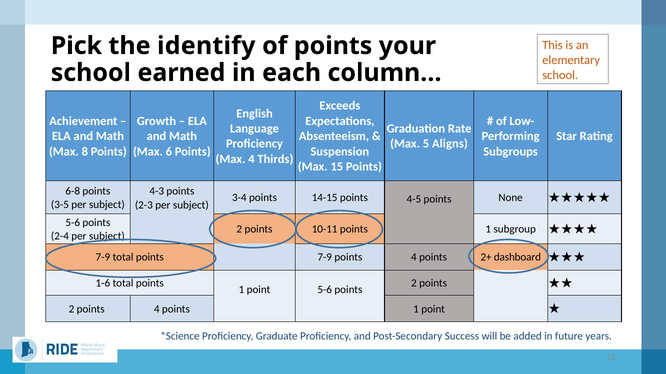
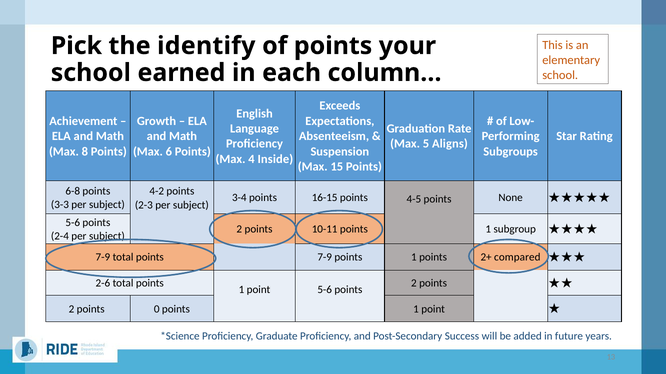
Thirds: Thirds -> Inside (275, 159)
4-3: 4-3 -> 4-2 (157, 192)
14-15: 14-15 -> 16-15 (325, 198)
3-5: 3-5 -> 3-3 (60, 205)
7-9 points 4: 4 -> 1 (414, 258)
dashboard: dashboard -> compared (517, 258)
1-6: 1-6 -> 2-6 (103, 284)
2 points 4: 4 -> 0 (157, 309)
